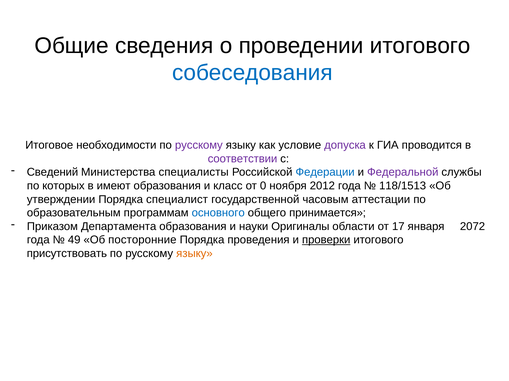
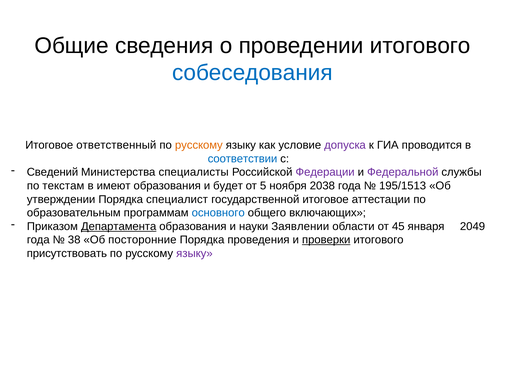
необходимости: необходимости -> ответственный (116, 145)
русскому colour: purple -> orange (199, 145)
соответствии colour: purple -> blue (243, 159)
Федерации colour: blue -> purple (325, 173)
которых: которых -> текстам (63, 186)
класс: класс -> будет (228, 186)
0: 0 -> 5 (263, 186)
2012: 2012 -> 2038 (322, 186)
118/1513: 118/1513 -> 195/1513 (403, 186)
государственной часовым: часовым -> итоговое (326, 200)
принимается: принимается -> включающих (328, 213)
Департамента underline: none -> present (119, 227)
Оригиналы: Оригиналы -> Заявлении (300, 227)
17: 17 -> 45 (398, 227)
2072: 2072 -> 2049 (473, 227)
49: 49 -> 38 (74, 240)
языку colour: orange -> purple (194, 254)
